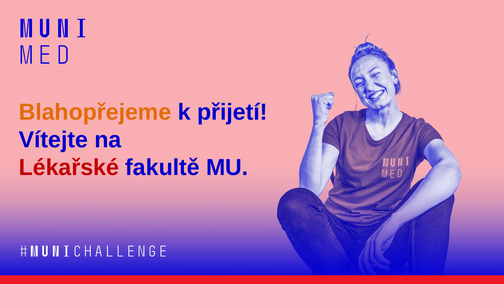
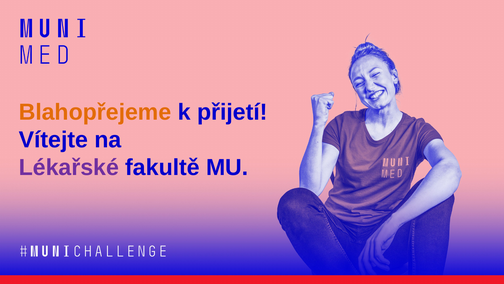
Lékařské colour: red -> purple (69, 167)
